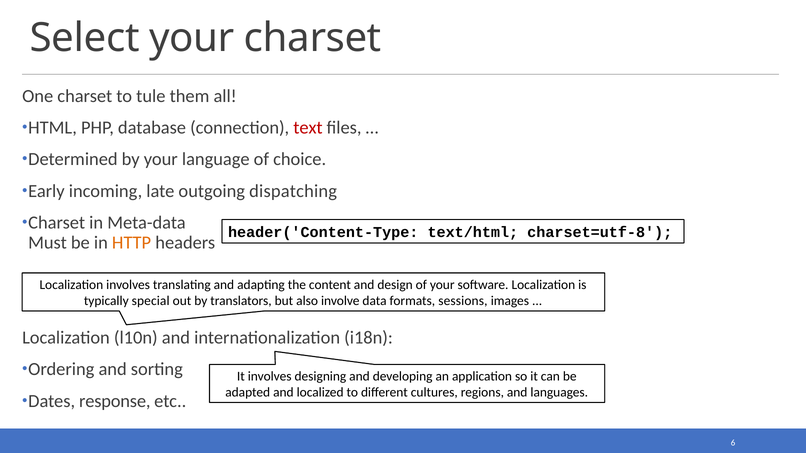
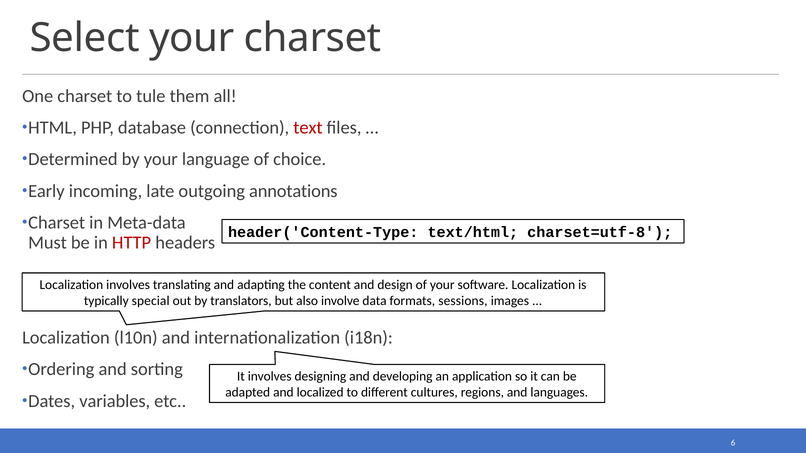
dispatching: dispatching -> annotations (293, 191)
HTTP colour: orange -> red (132, 243)
response: response -> variables (115, 401)
